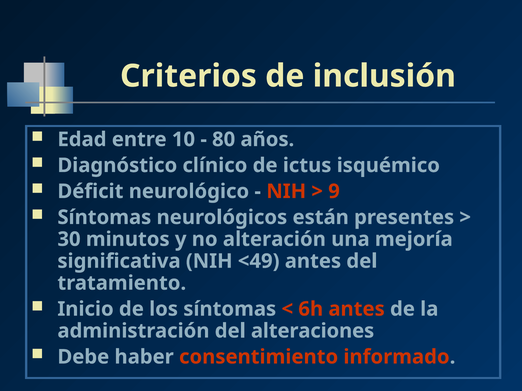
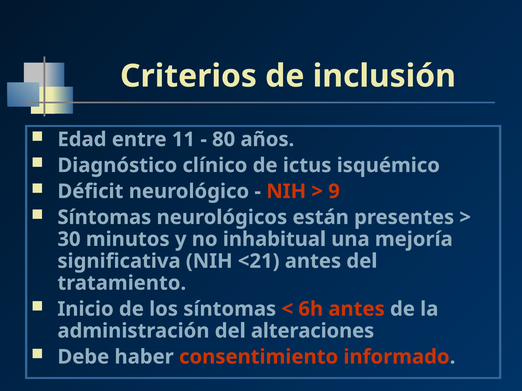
10: 10 -> 11 (183, 140)
alteración: alteración -> inhabitual (274, 240)
<49: <49 -> <21 (259, 261)
